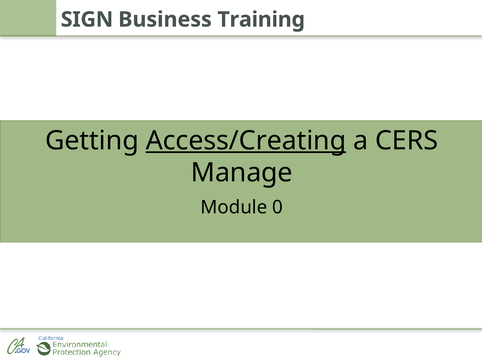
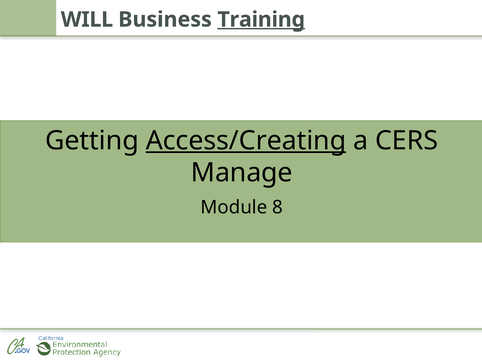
SIGN: SIGN -> WILL (87, 20)
Training underline: none -> present (261, 20)
0: 0 -> 8 (278, 208)
